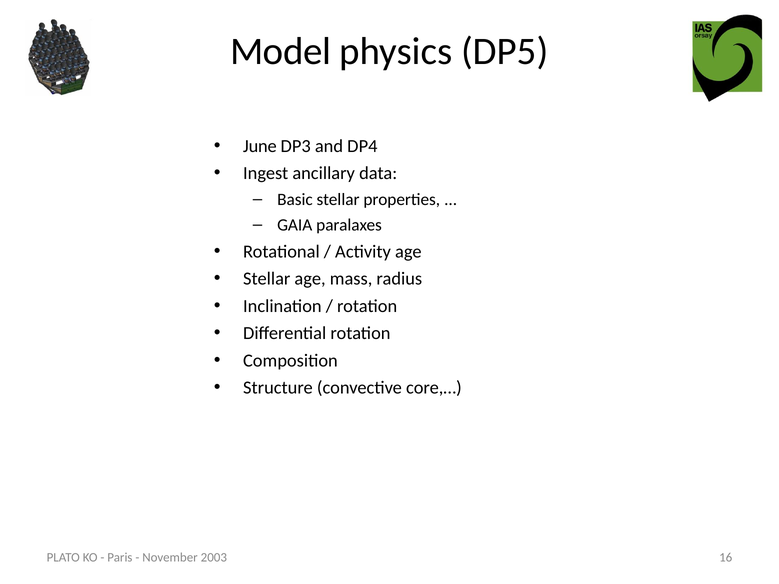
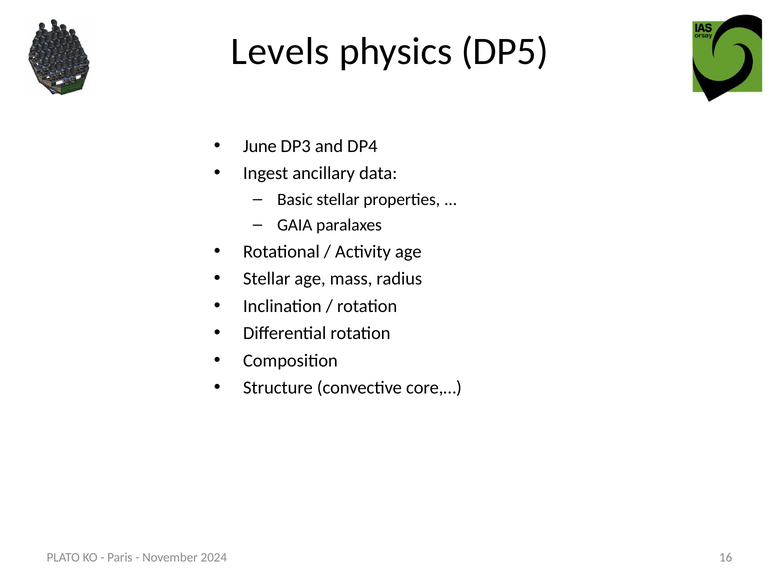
Model: Model -> Levels (280, 51)
2003: 2003 -> 2024 (214, 558)
